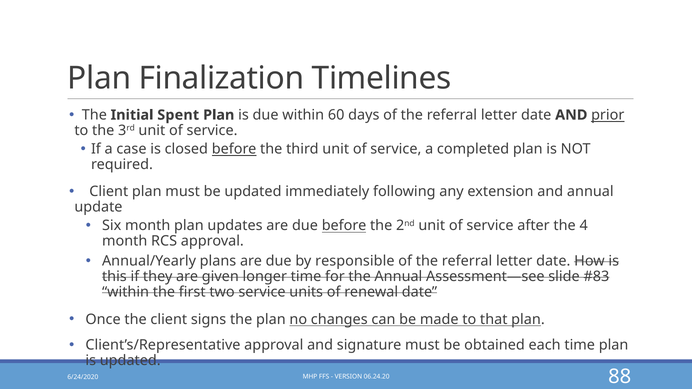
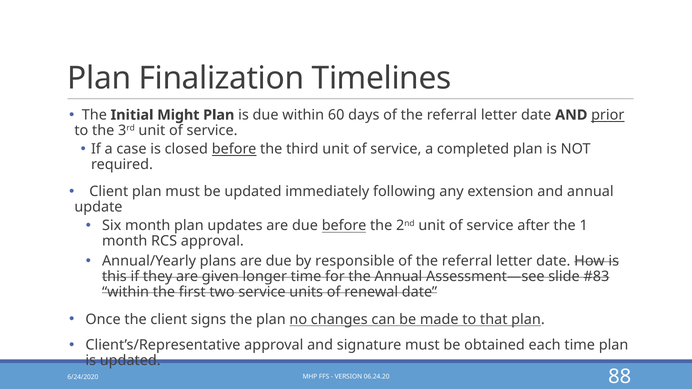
Spent: Spent -> Might (178, 115)
4: 4 -> 1 (584, 226)
